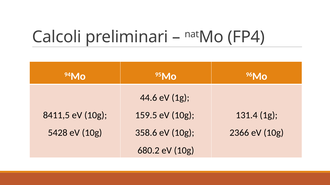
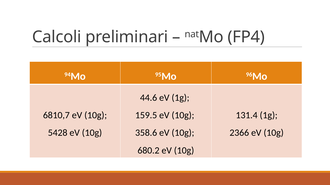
8411,5: 8411,5 -> 6810,7 (56, 116)
